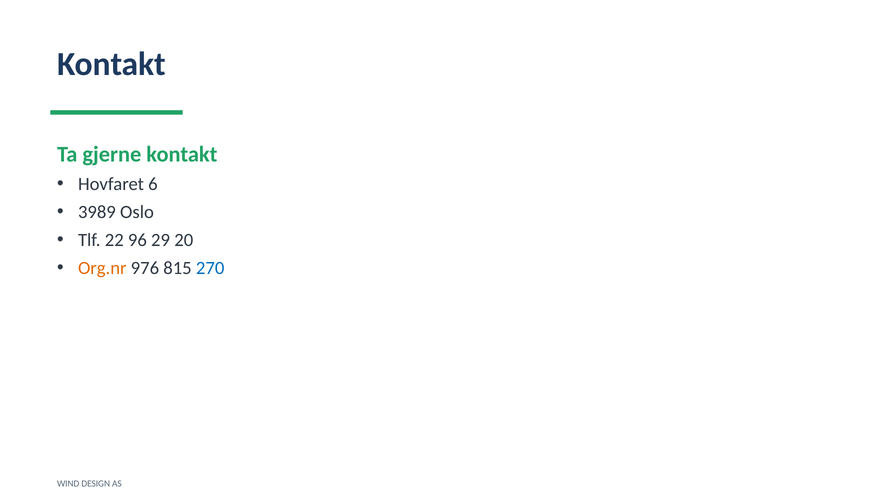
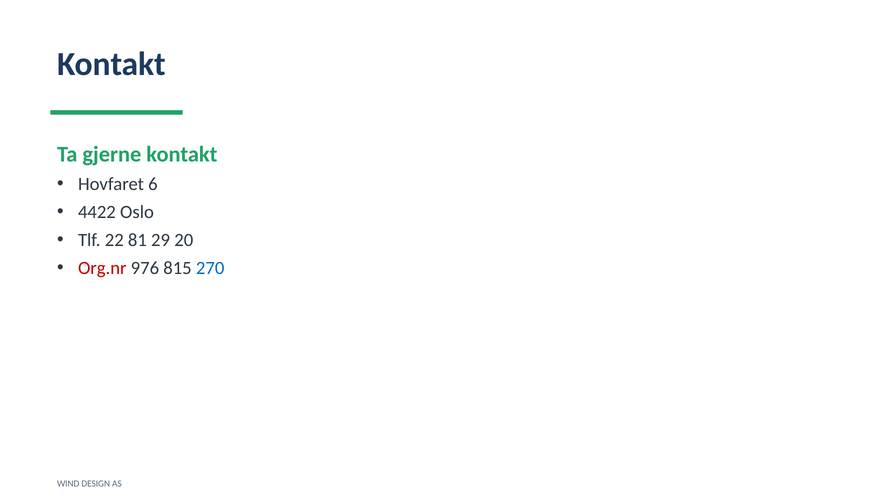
3989: 3989 -> 4422 (97, 212)
96: 96 -> 81 (137, 240)
Org.nr colour: orange -> red (102, 268)
